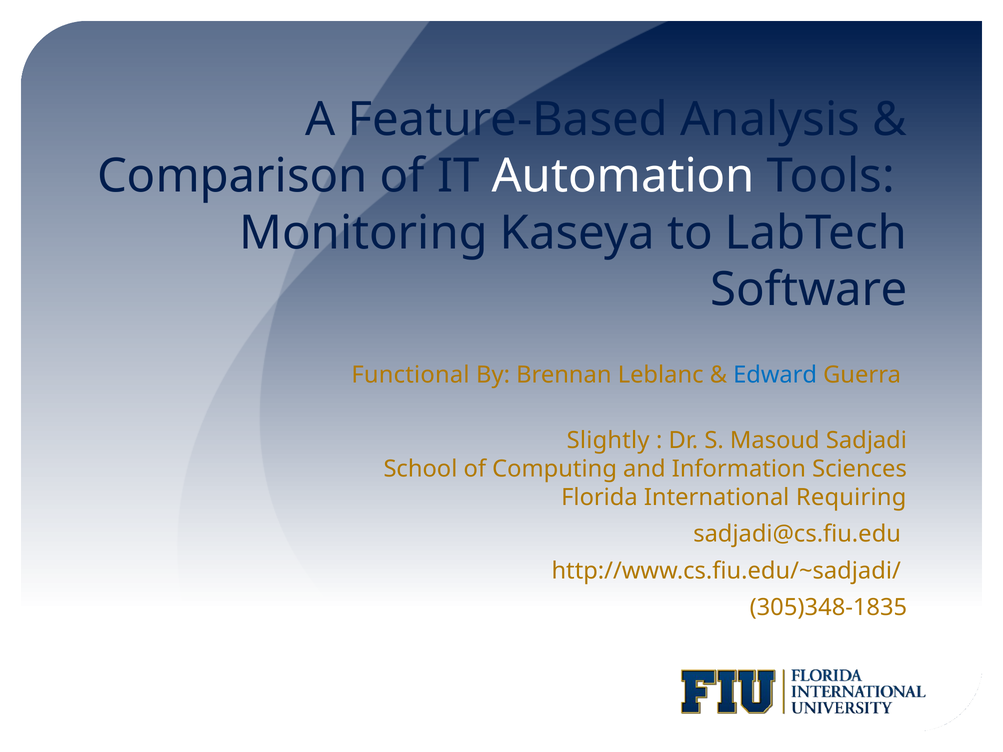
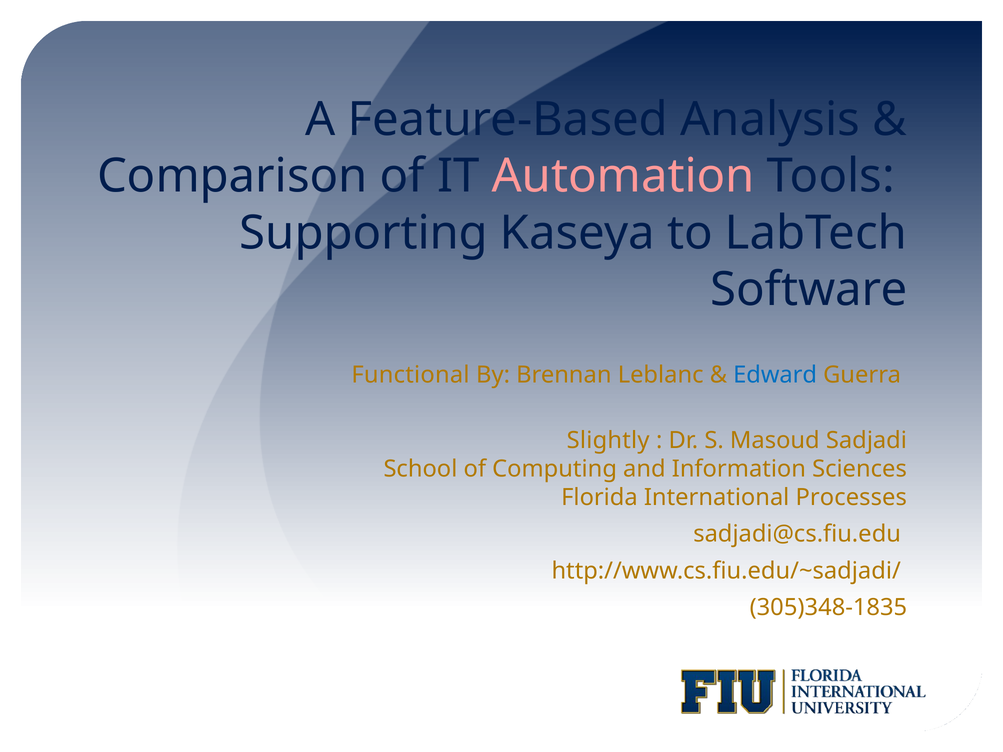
Automation colour: white -> pink (623, 176)
Monitoring: Monitoring -> Supporting (364, 233)
Requiring: Requiring -> Processes (851, 497)
